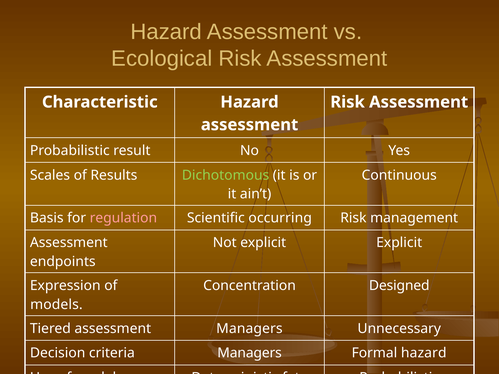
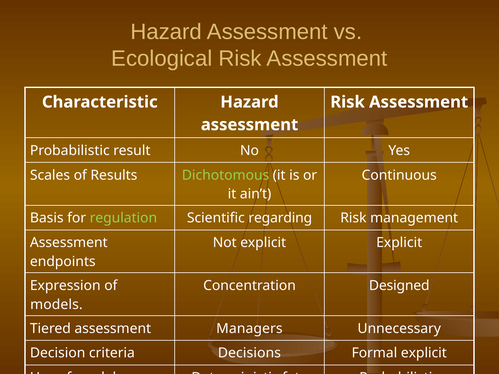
regulation colour: pink -> light green (123, 218)
occurring: occurring -> regarding (280, 218)
criteria Managers: Managers -> Decisions (249, 353)
Formal hazard: hazard -> explicit (424, 353)
